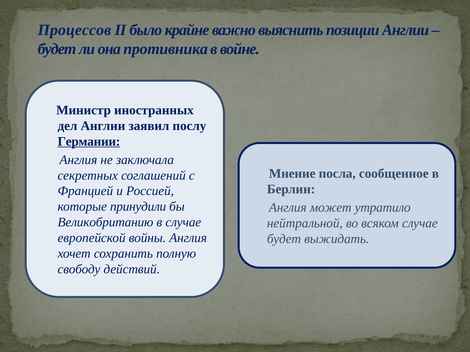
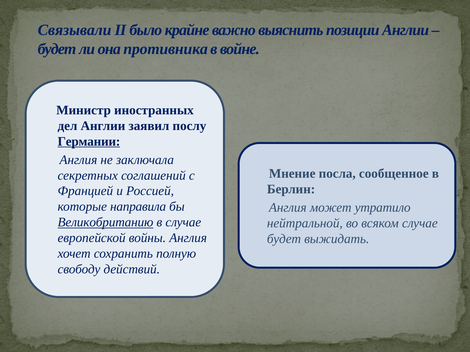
Процессов: Процессов -> Связывали (75, 30)
принудили: принудили -> направила (138, 207)
Великобританию underline: none -> present (105, 223)
